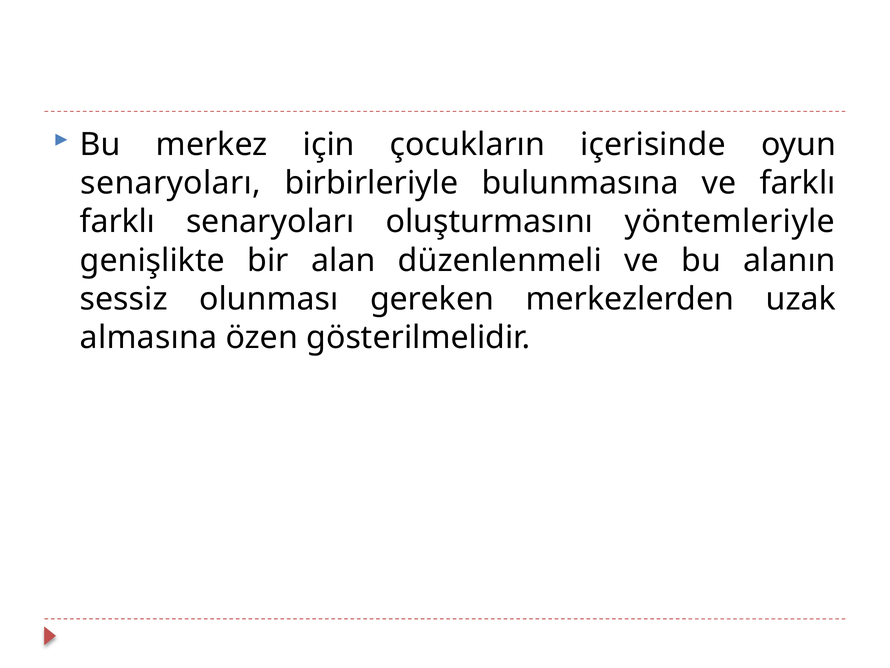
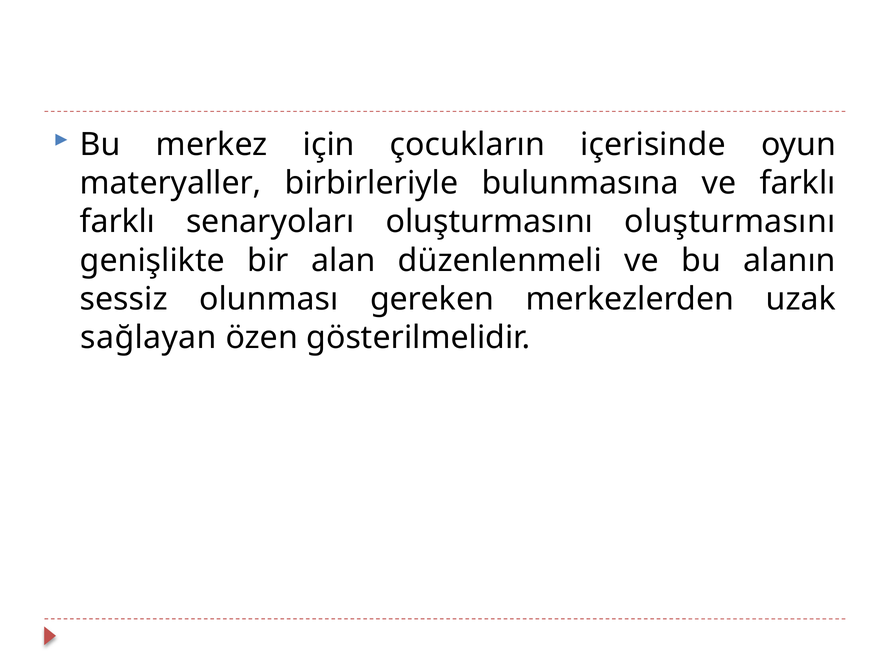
senaryoları: senaryoları -> materyaller (171, 183)
oluşturmasını yöntemleriyle: yöntemleriyle -> oluşturmasını (730, 222)
almasına: almasına -> sağlayan (148, 337)
